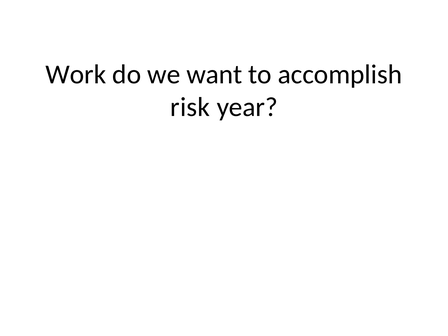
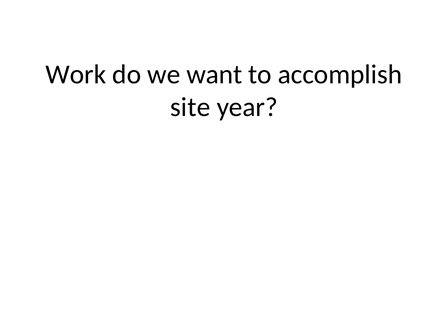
risk: risk -> site (190, 107)
